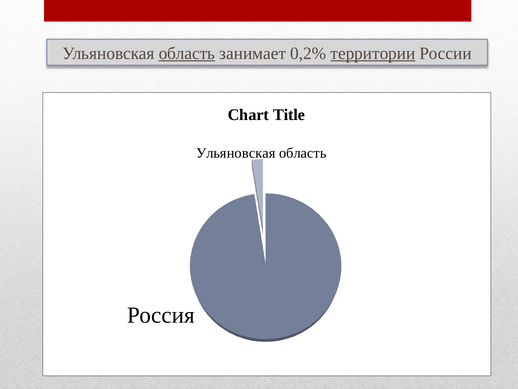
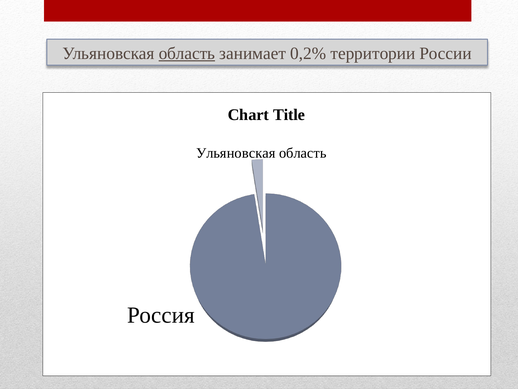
территории underline: present -> none (373, 53)
